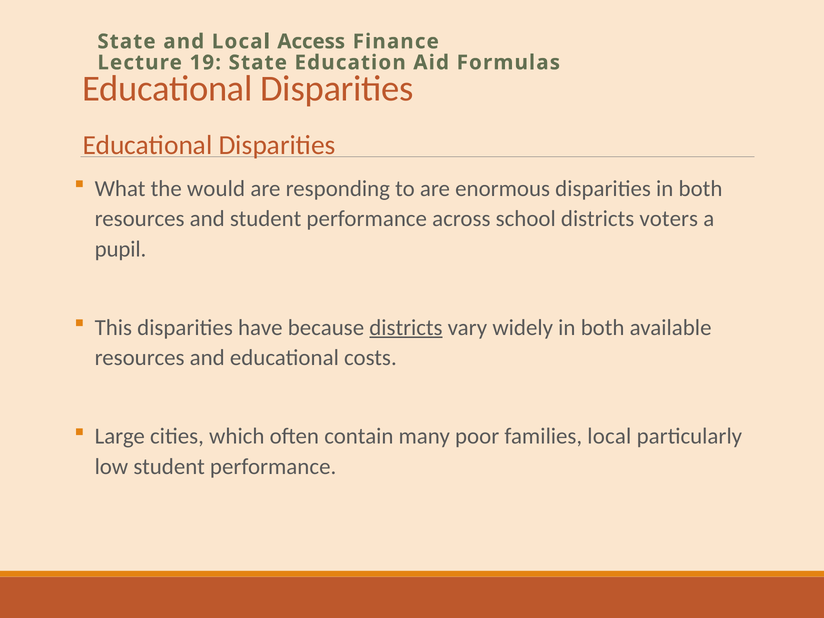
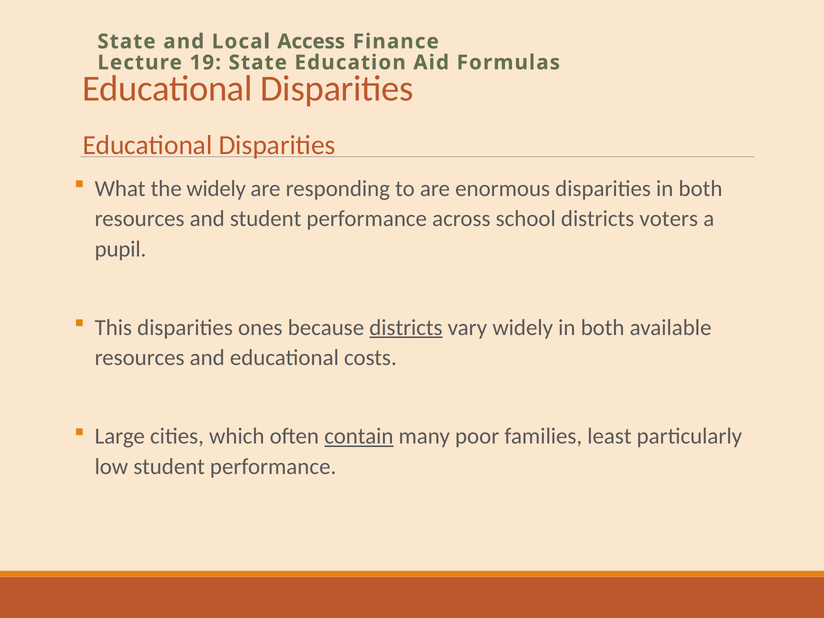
the would: would -> widely (216, 189)
have: have -> ones (260, 328)
contain underline: none -> present (359, 436)
families local: local -> least (609, 436)
